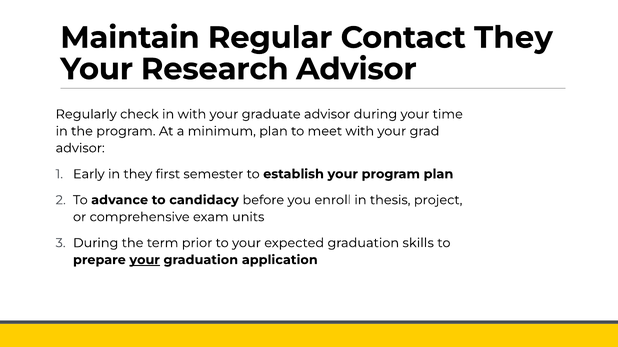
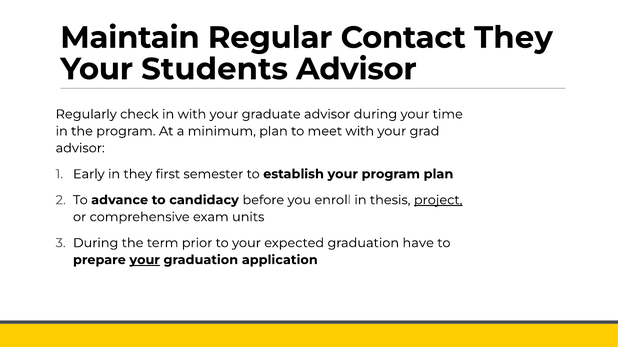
Research: Research -> Students (215, 69)
project underline: none -> present (438, 200)
skills: skills -> have (418, 243)
